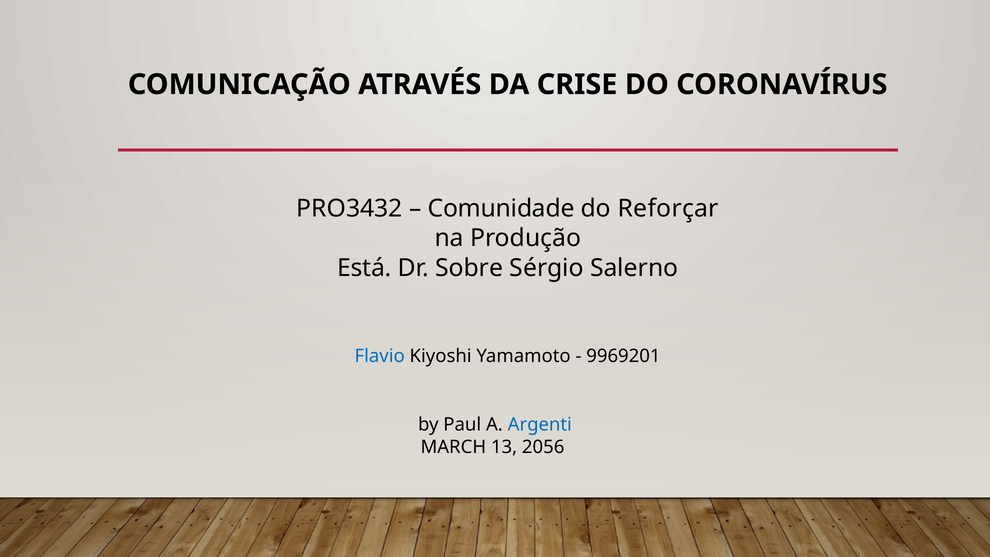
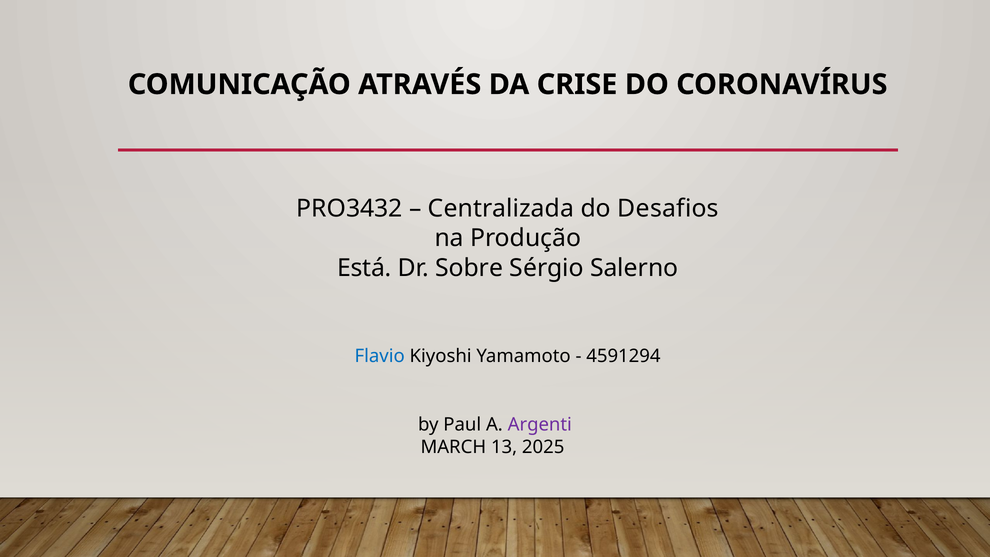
Comunidade: Comunidade -> Centralizada (501, 209)
Reforçar: Reforçar -> Desafios (668, 209)
9969201: 9969201 -> 4591294 (623, 356)
Argenti colour: blue -> purple (540, 425)
2056: 2056 -> 2025 (543, 447)
